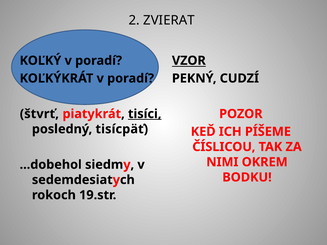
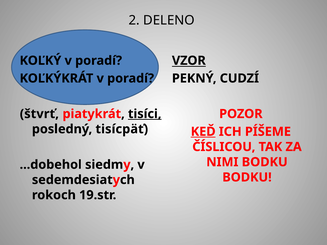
ZVIERAT: ZVIERAT -> DELENO (169, 20)
KEĎ underline: none -> present (203, 132)
NIMI OKREM: OKREM -> BODKU (265, 162)
